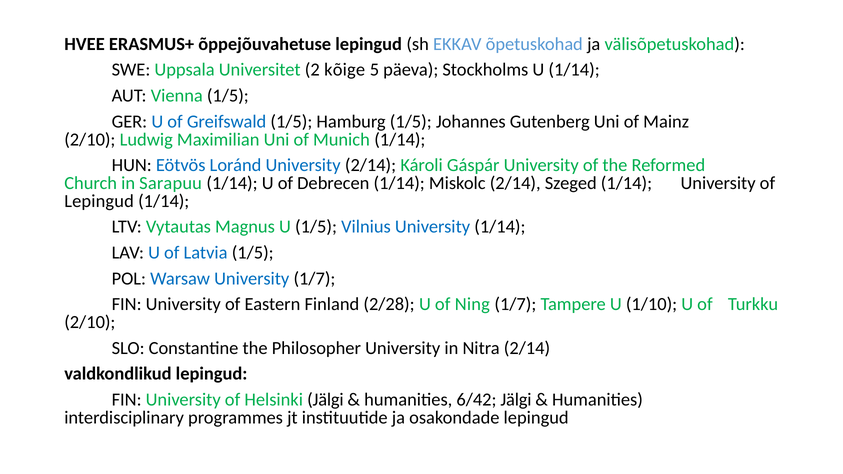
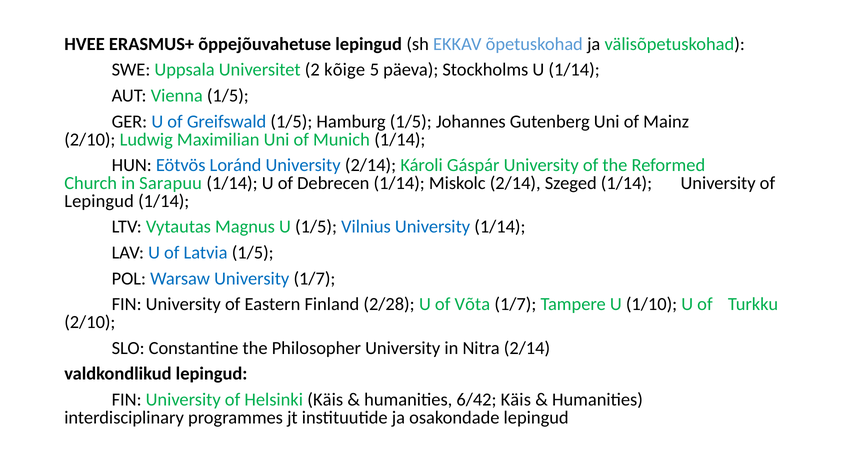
Ning: Ning -> Võta (472, 304)
Helsinki Jälgi: Jälgi -> Käis (325, 400)
6/42 Jälgi: Jälgi -> Käis (516, 400)
